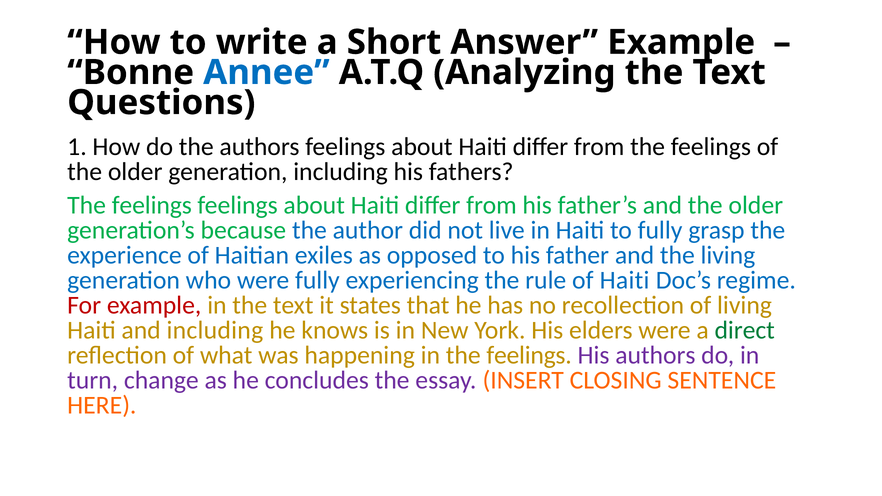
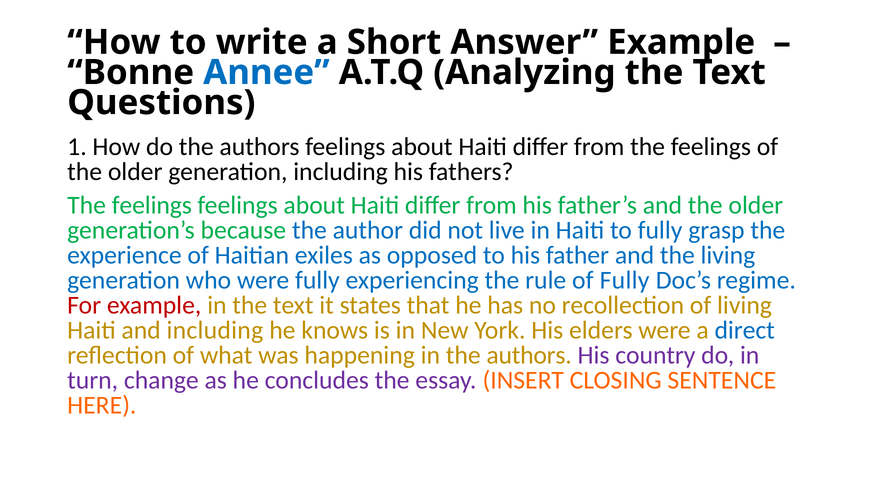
of Haiti: Haiti -> Fully (625, 280)
direct colour: green -> blue (745, 330)
in the feelings: feelings -> authors (529, 355)
His authors: authors -> country (655, 355)
